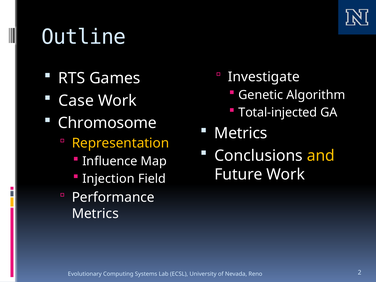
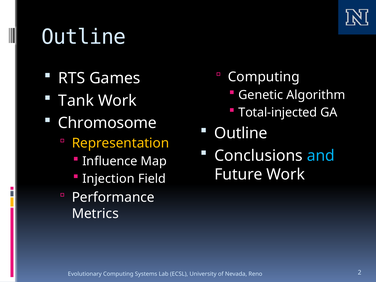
Investigate: Investigate -> Computing (264, 77)
Case: Case -> Tank (76, 101)
Metrics: Metrics -> Outline (241, 133)
and colour: yellow -> light blue (321, 156)
